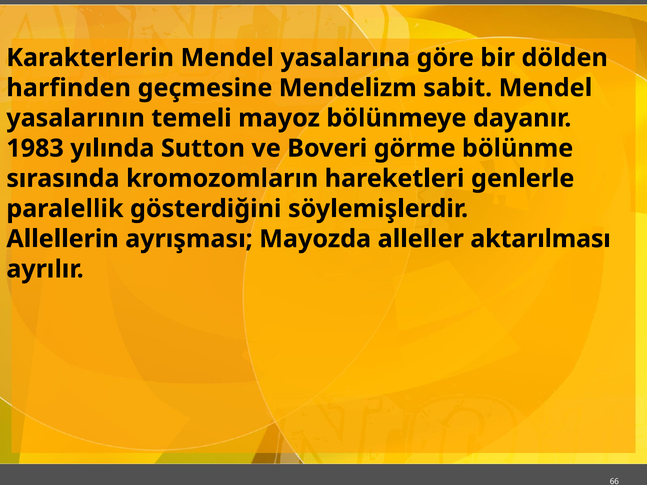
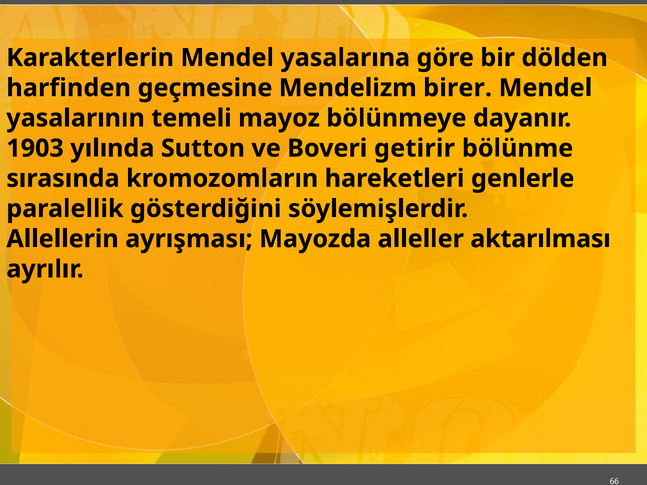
sabit: sabit -> birer (458, 88)
1983: 1983 -> 1903 (35, 148)
görme: görme -> getirir (414, 148)
